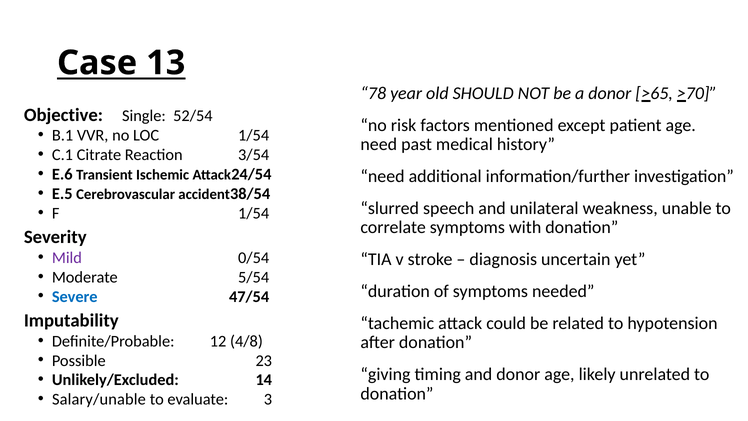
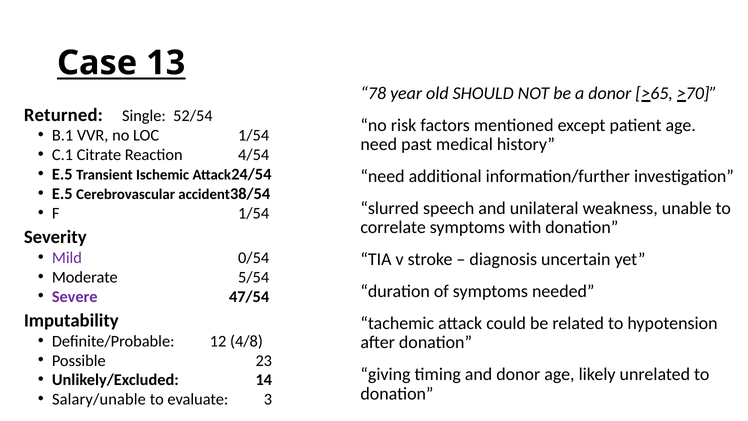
Objective: Objective -> Returned (63, 115)
3/54: 3/54 -> 4/54 (254, 155)
E.6: E.6 -> E.5 (62, 174)
Severe colour: blue -> purple (75, 296)
